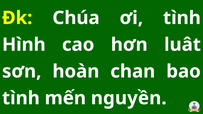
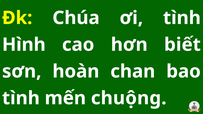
luât: luât -> biết (182, 45)
nguyền: nguyền -> chuộng (129, 98)
